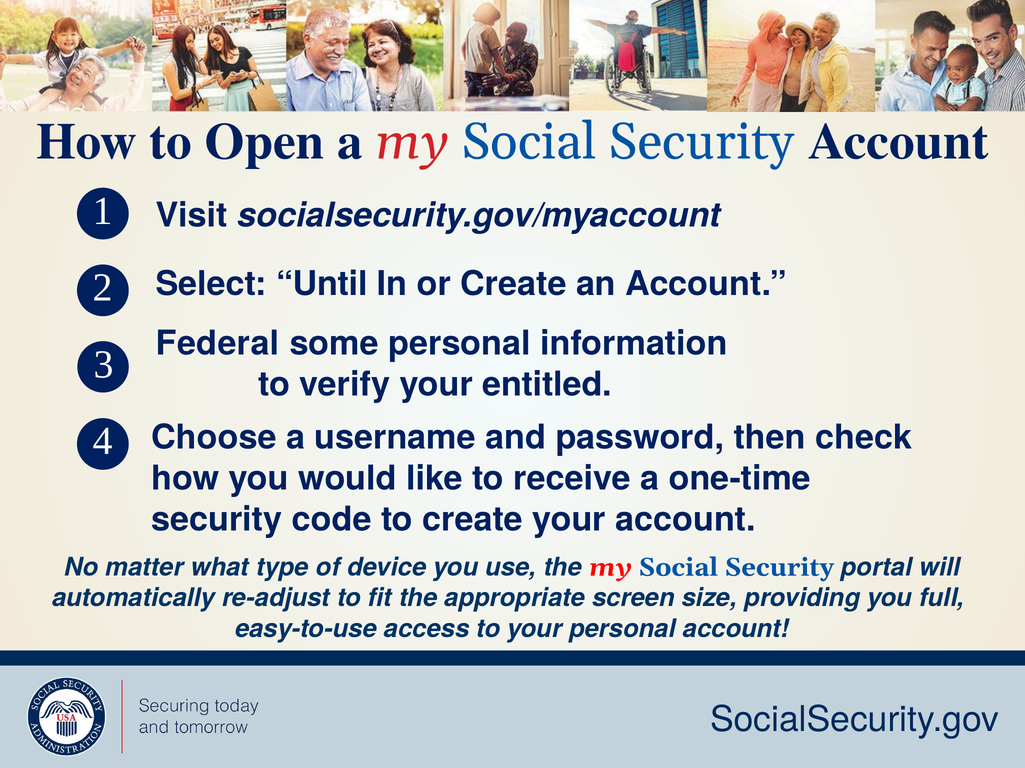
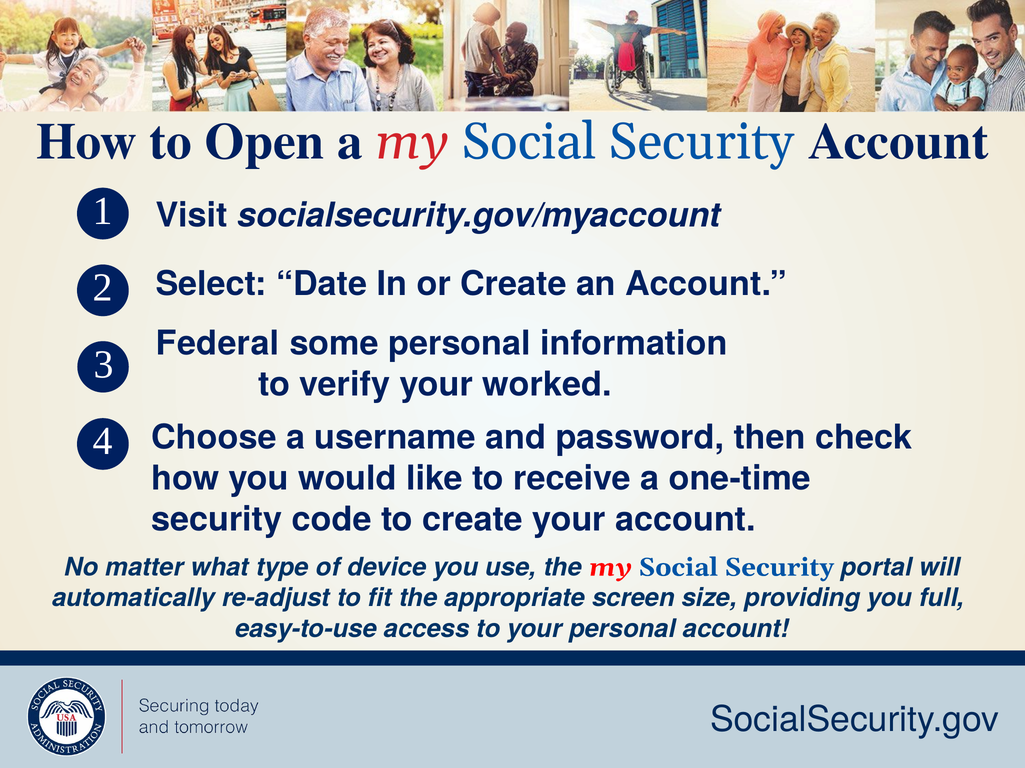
Until: Until -> Date (322, 284)
entitled: entitled -> worked (547, 385)
